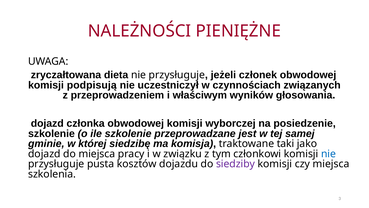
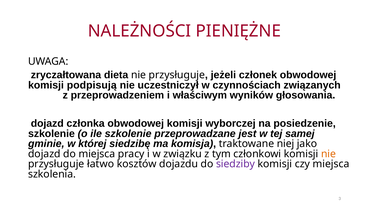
taki: taki -> niej (286, 143)
nie colour: blue -> orange (329, 154)
pusta: pusta -> łatwo (101, 164)
